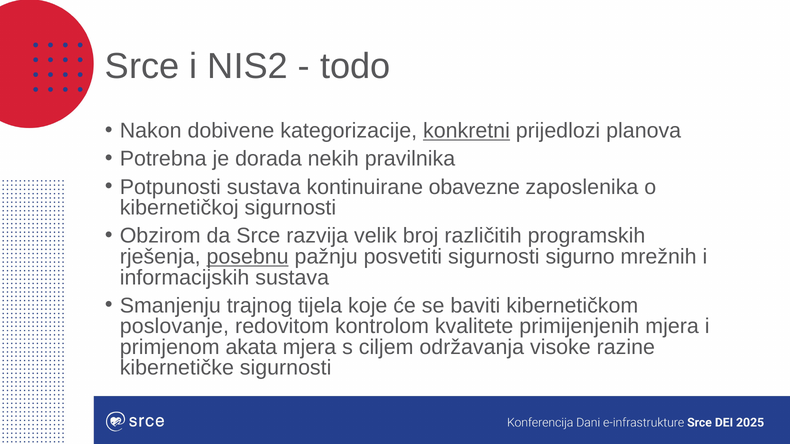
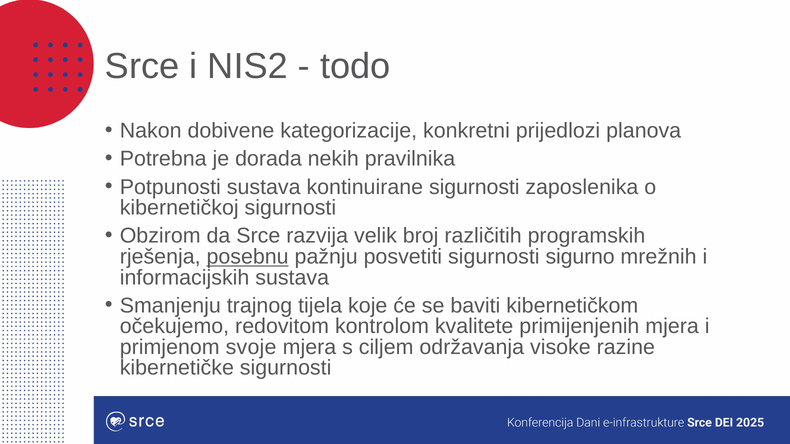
konkretni underline: present -> none (466, 131)
kontinuirane obavezne: obavezne -> sigurnosti (474, 187)
poslovanje: poslovanje -> očekujemo (174, 327)
akata: akata -> svoje (251, 347)
